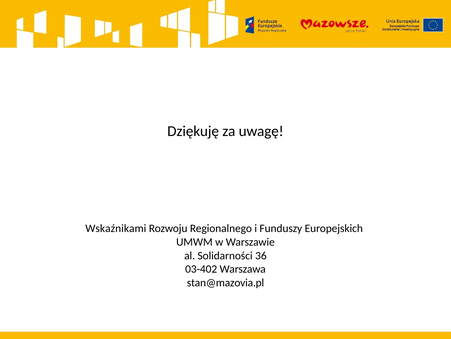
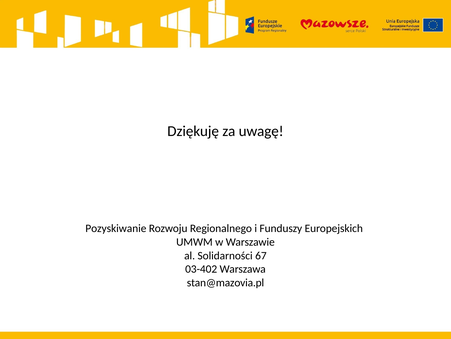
Wskaźnikami: Wskaźnikami -> Pozyskiwanie (116, 228)
36: 36 -> 67 (261, 255)
